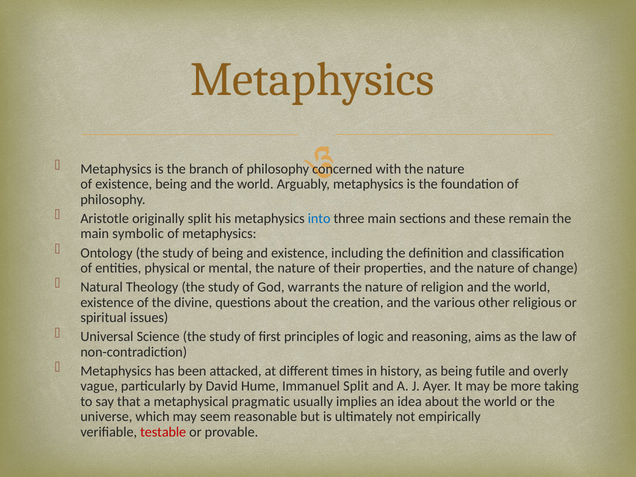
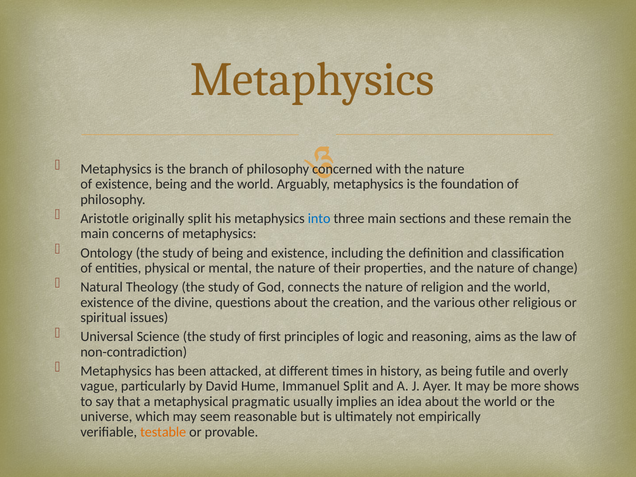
symbolic: symbolic -> concerns (138, 234)
warrants: warrants -> connects (314, 287)
taking: taking -> shows (562, 386)
testable colour: red -> orange (163, 432)
